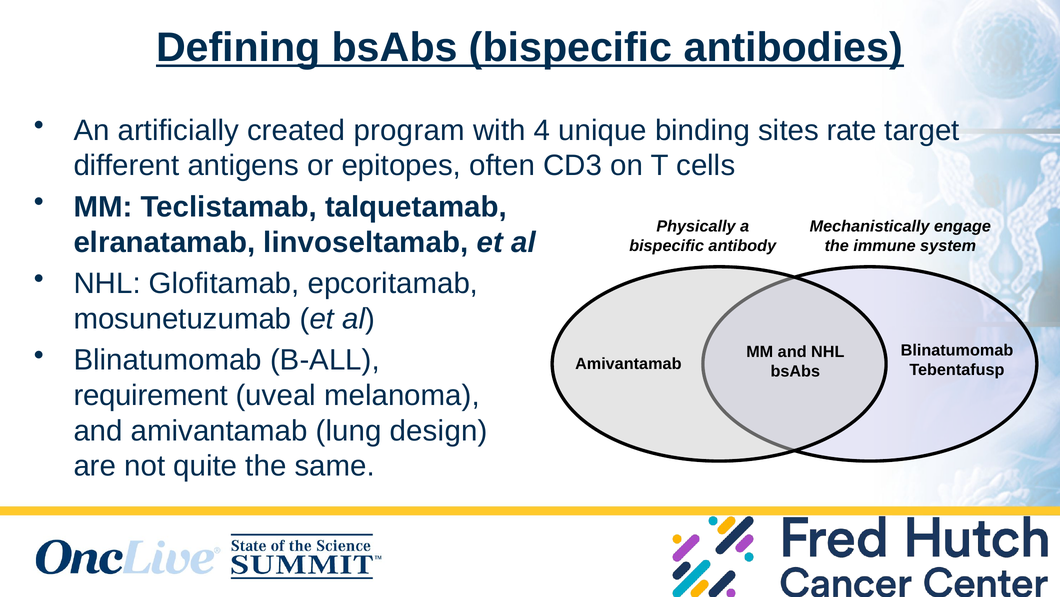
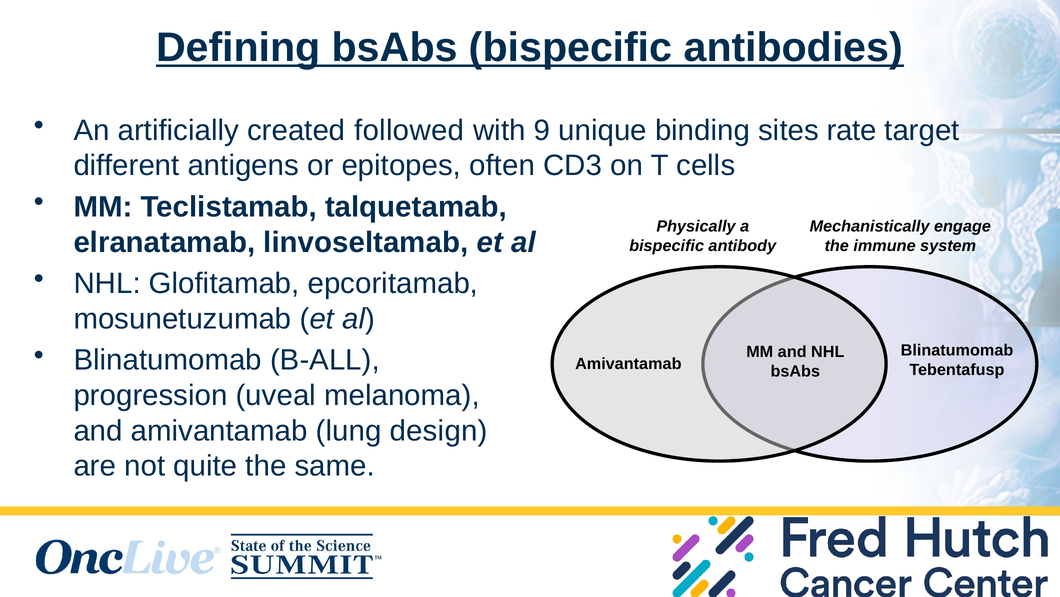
program: program -> followed (409, 130)
4: 4 -> 9 (542, 130)
requirement: requirement -> progression (151, 395)
